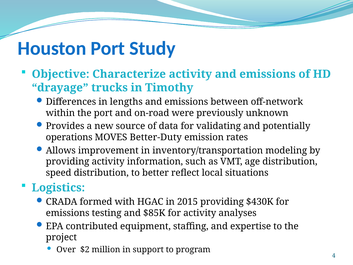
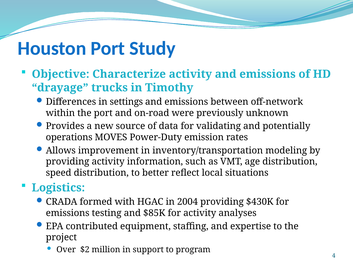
lengths: lengths -> settings (126, 102)
Better-Duty: Better-Duty -> Power-Duty (156, 137)
2015: 2015 -> 2004 (187, 202)
